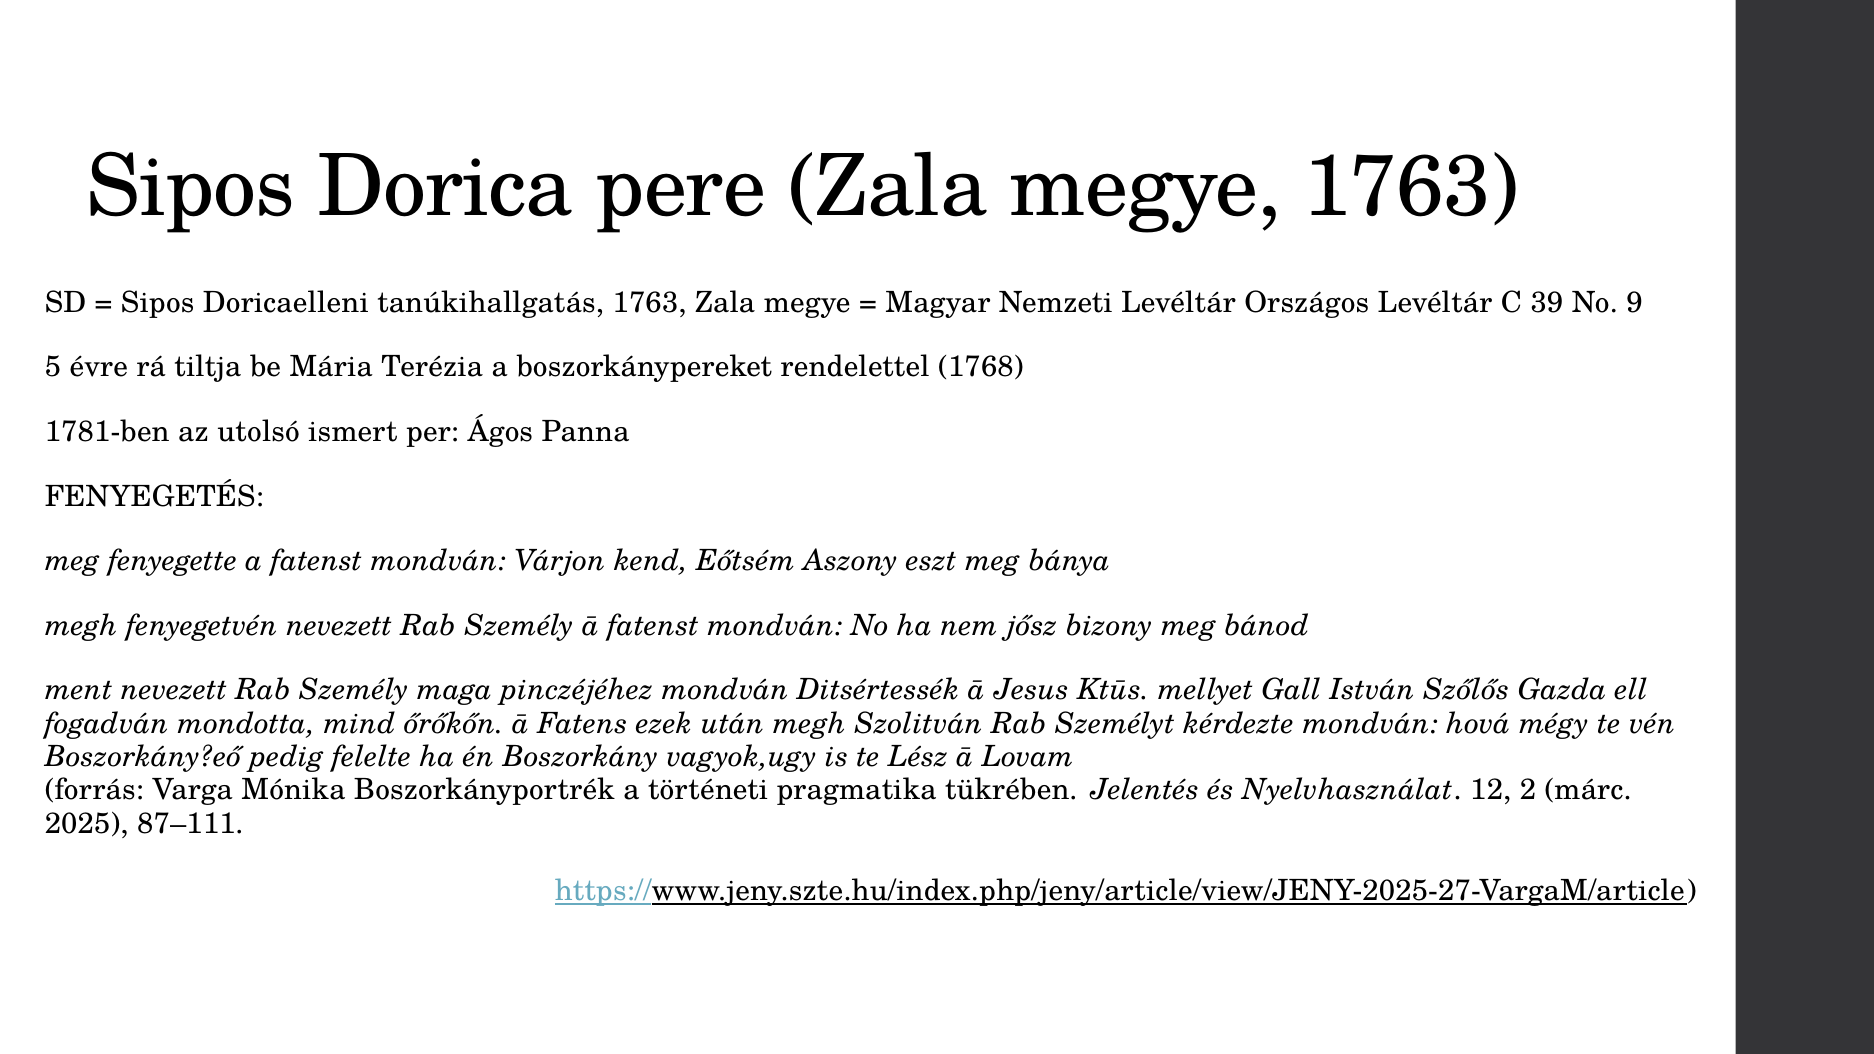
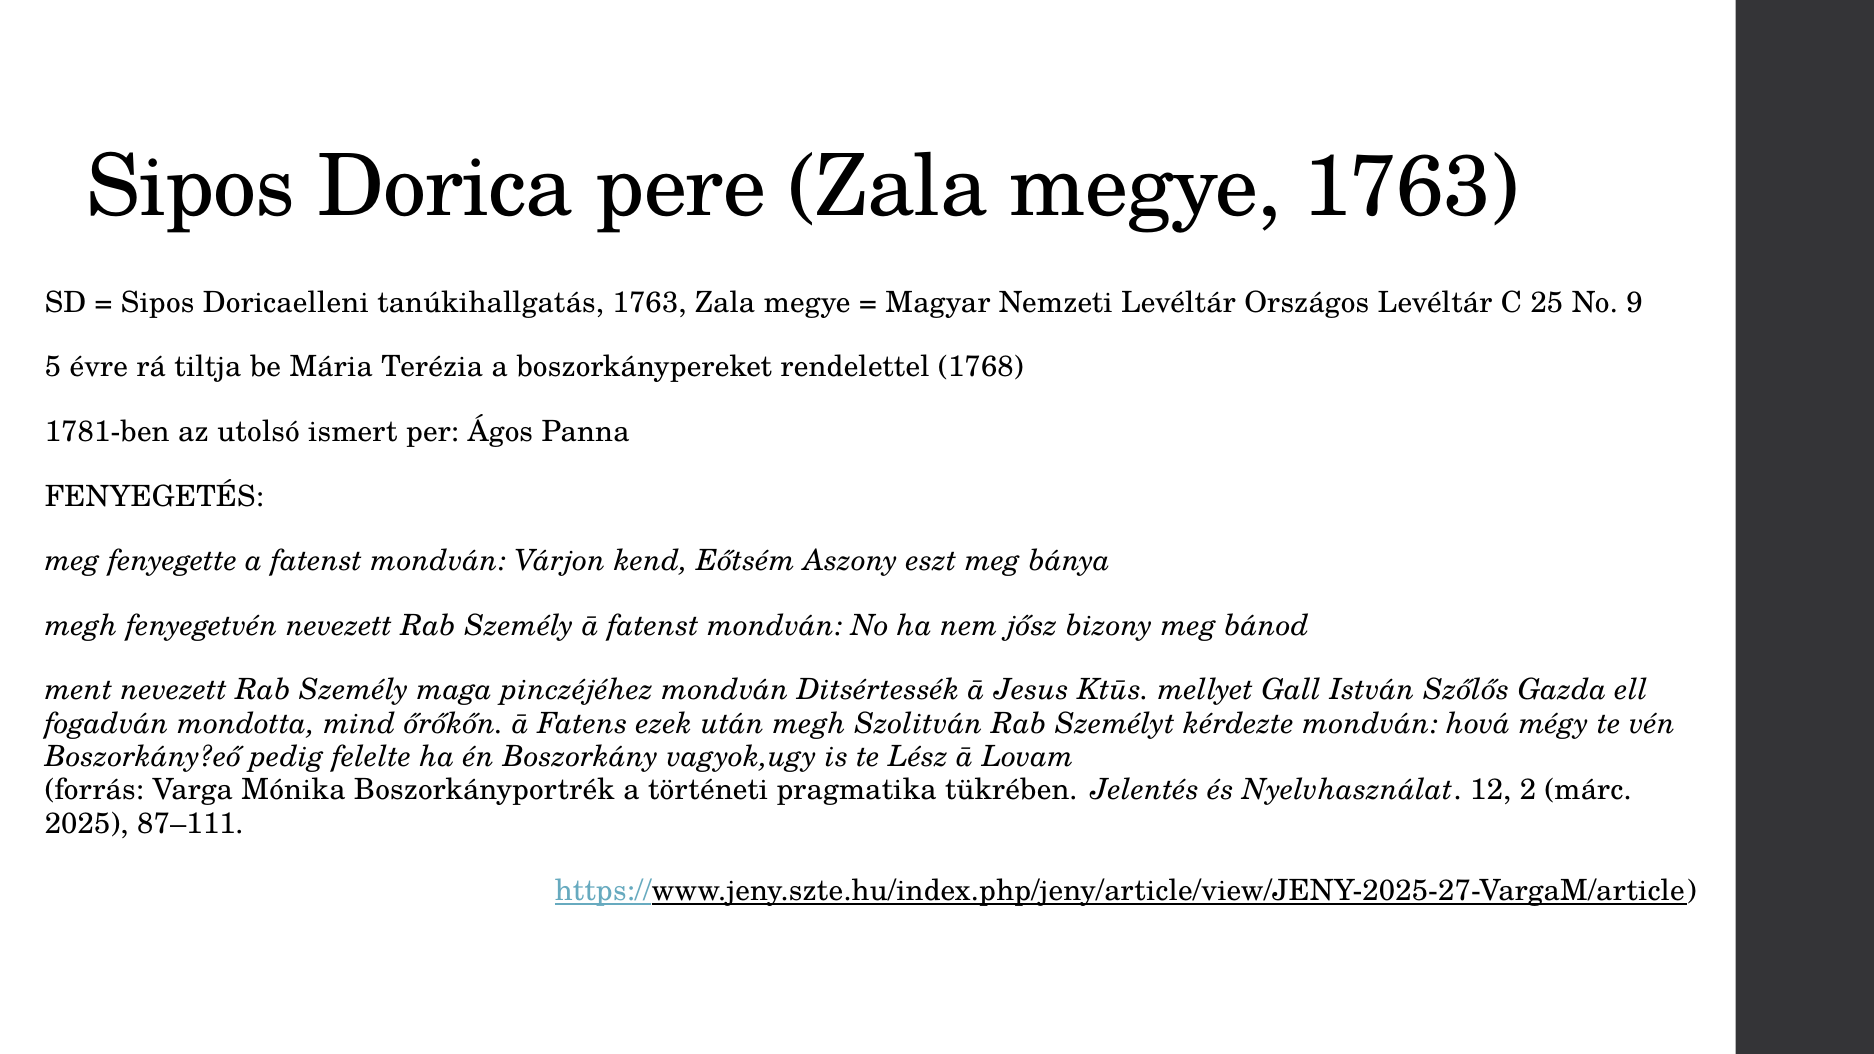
39: 39 -> 25 (1547, 303)
